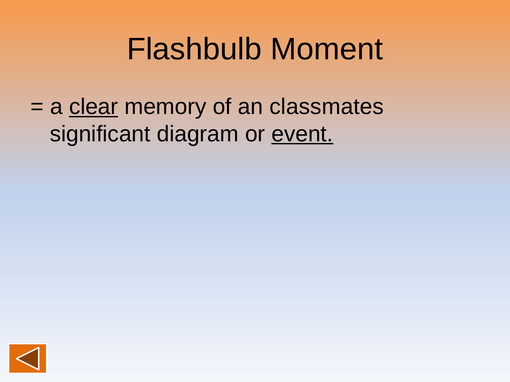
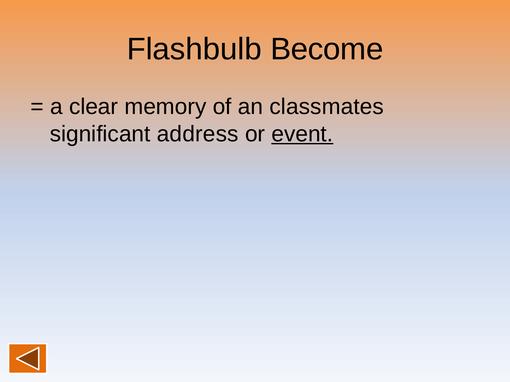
Moment: Moment -> Become (327, 49)
clear underline: present -> none (94, 107)
diagram: diagram -> address (198, 134)
